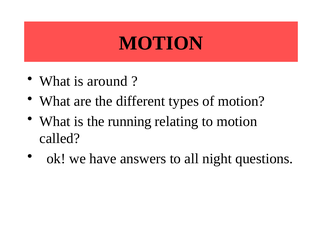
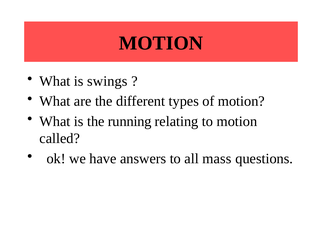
around: around -> swings (107, 81)
night: night -> mass (217, 158)
